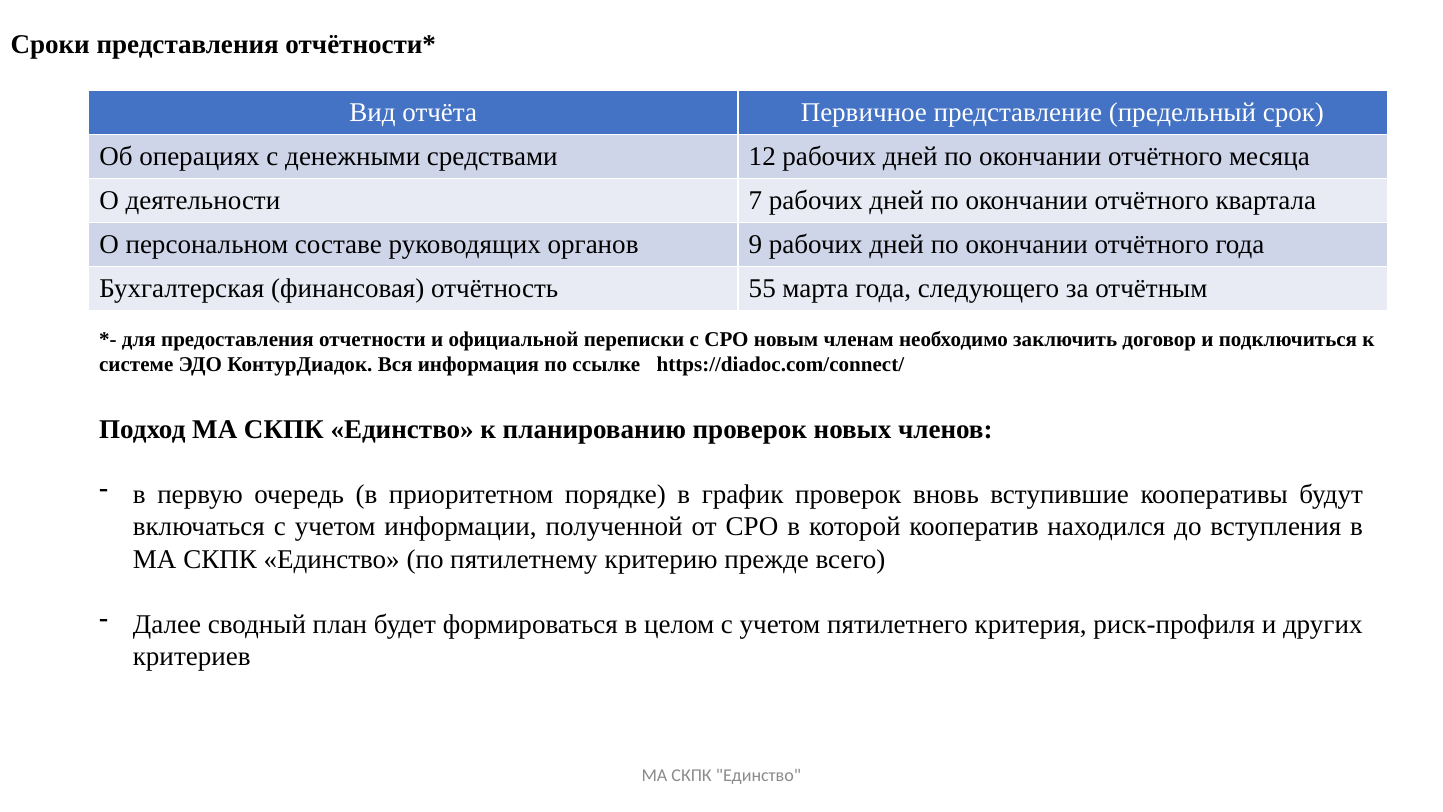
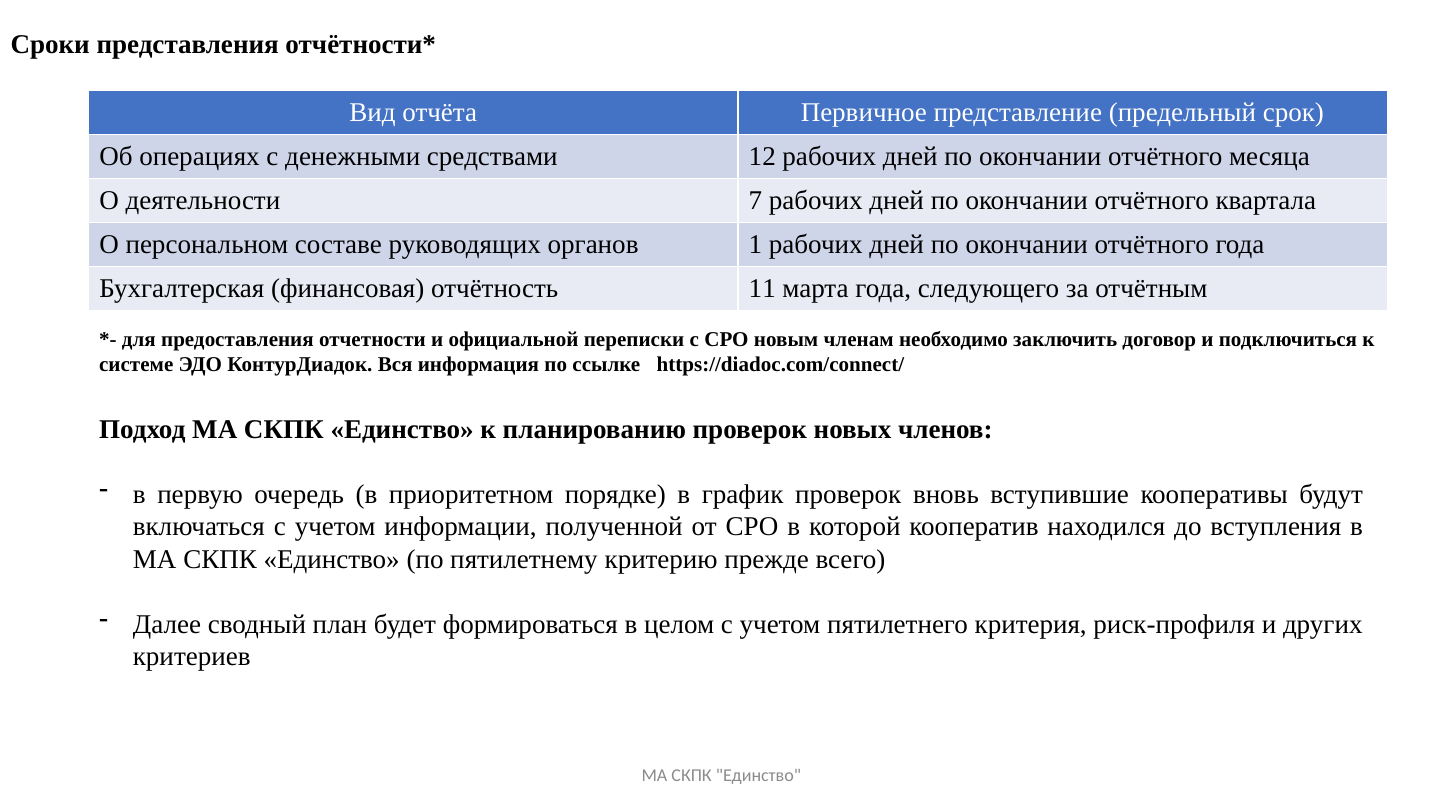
9: 9 -> 1 (756, 245)
55: 55 -> 11 (762, 289)
